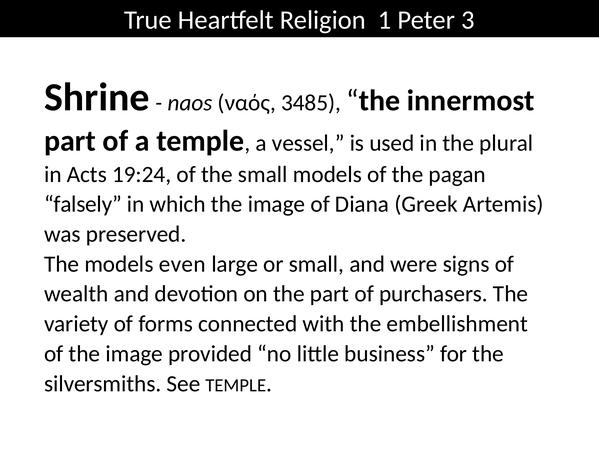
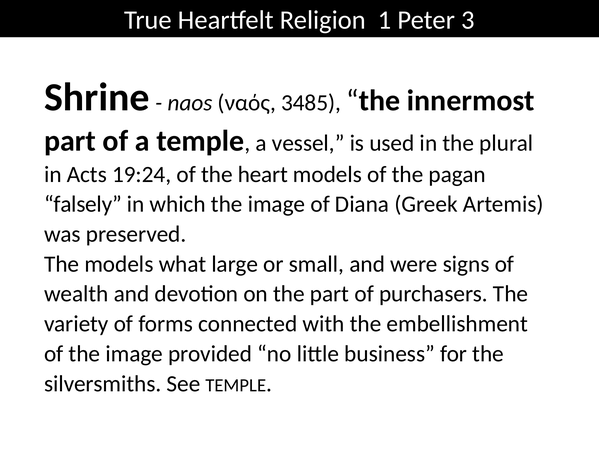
the small: small -> heart (263, 174)
even: even -> what (182, 264)
